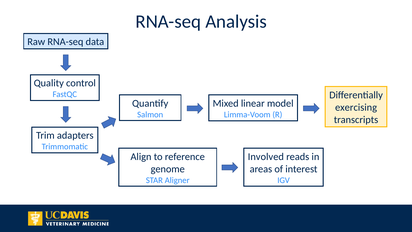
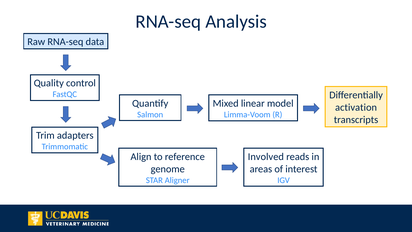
exercising: exercising -> activation (356, 107)
